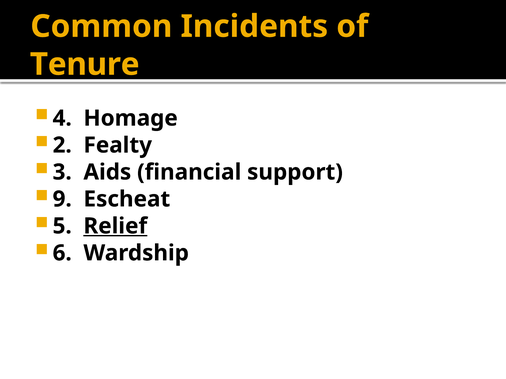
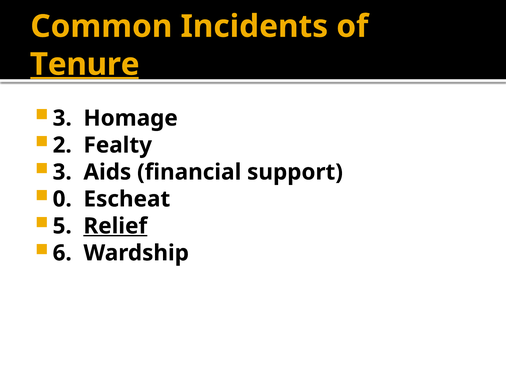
Tenure underline: none -> present (85, 64)
4: 4 -> 3 (62, 118)
9: 9 -> 0 (62, 199)
